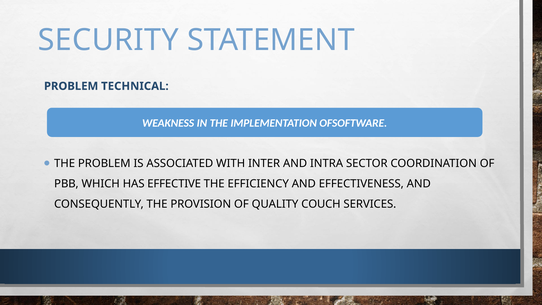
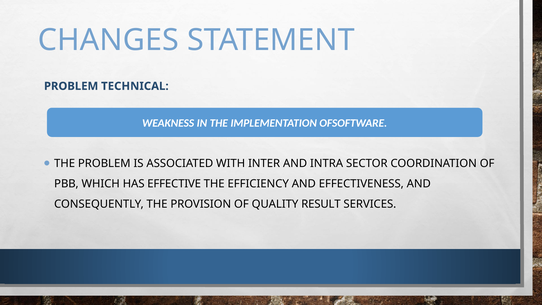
SECURITY: SECURITY -> CHANGES (108, 40)
COUCH: COUCH -> RESULT (321, 204)
